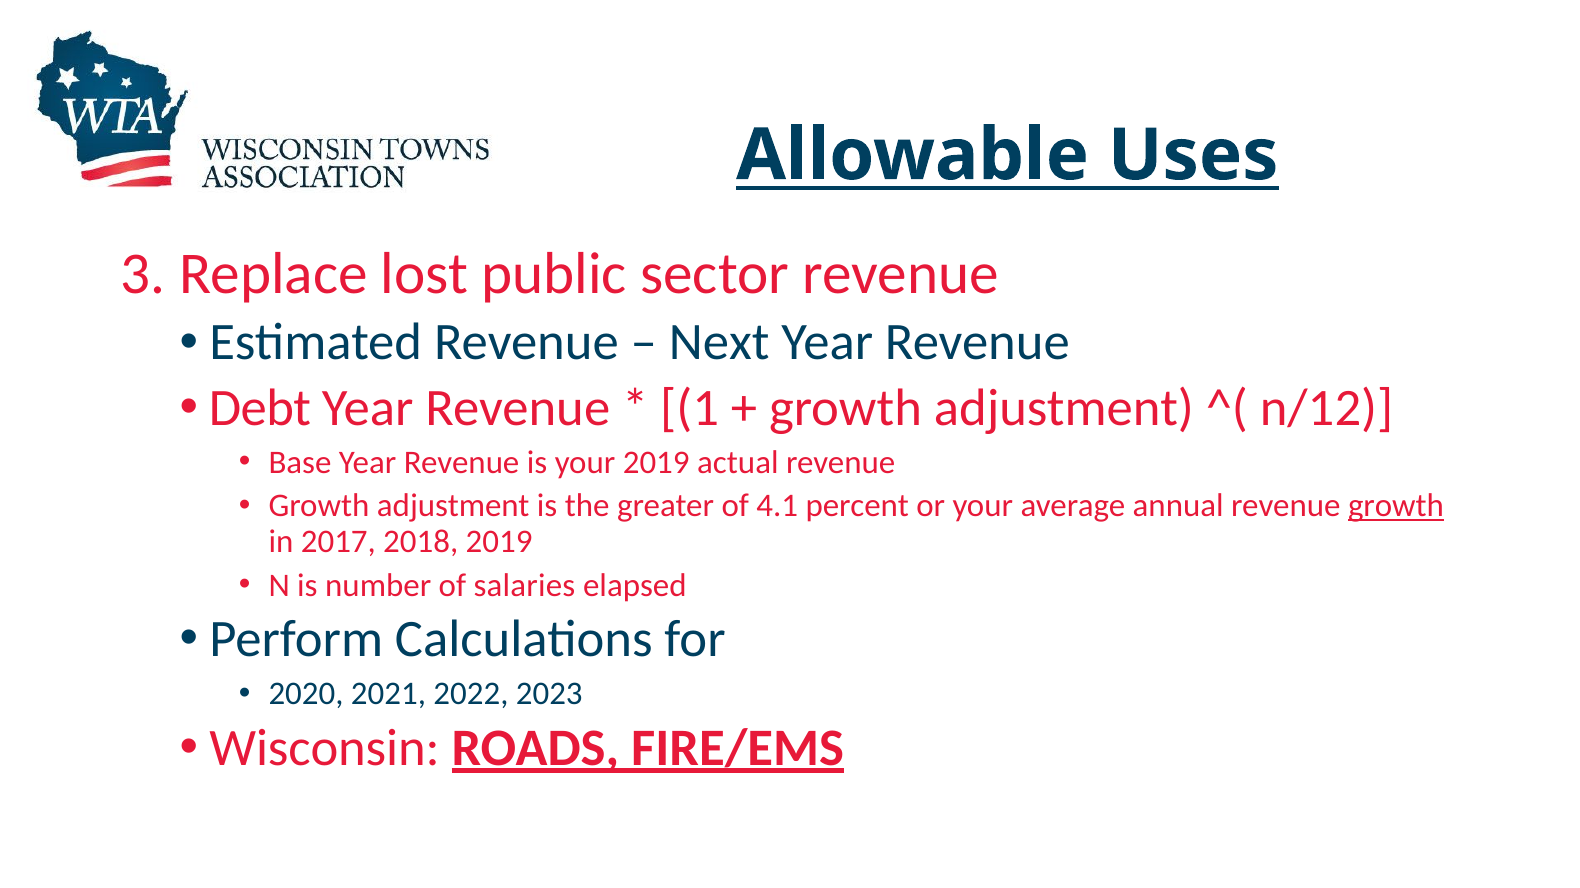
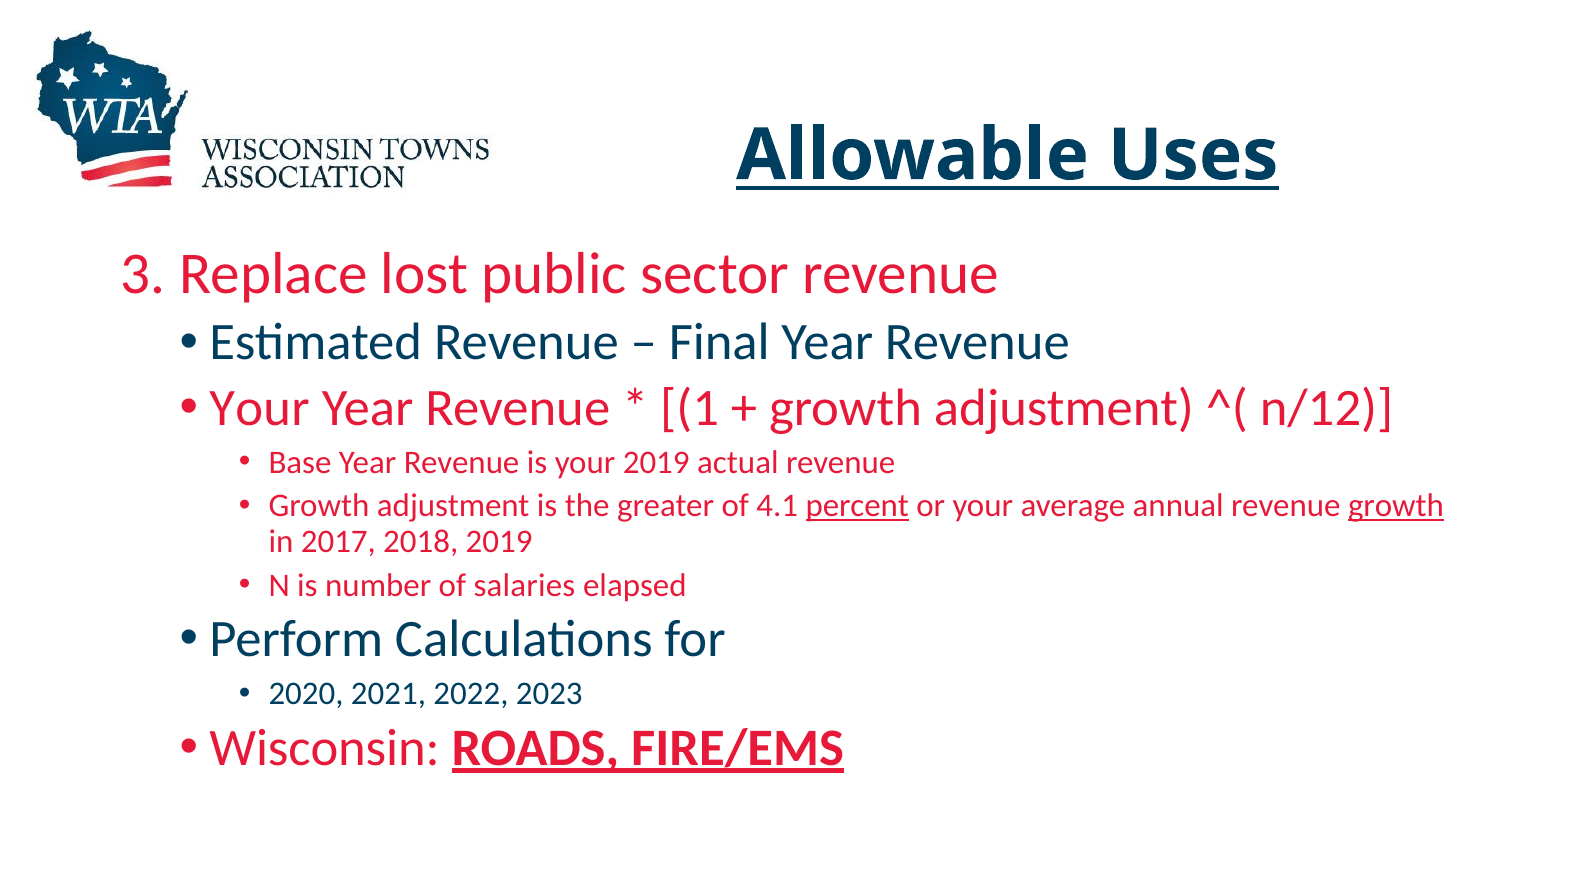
Next: Next -> Final (719, 343)
Debt: Debt -> Your (259, 408)
percent underline: none -> present (857, 506)
